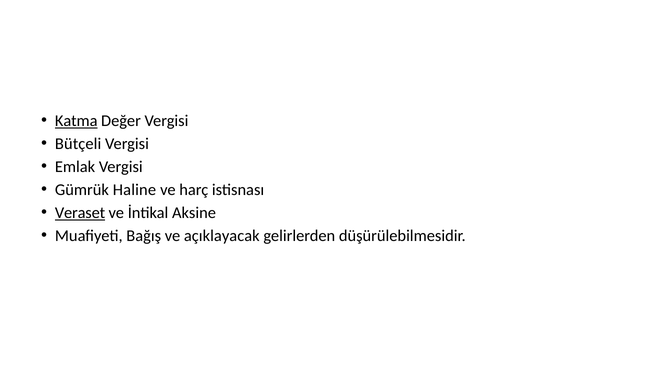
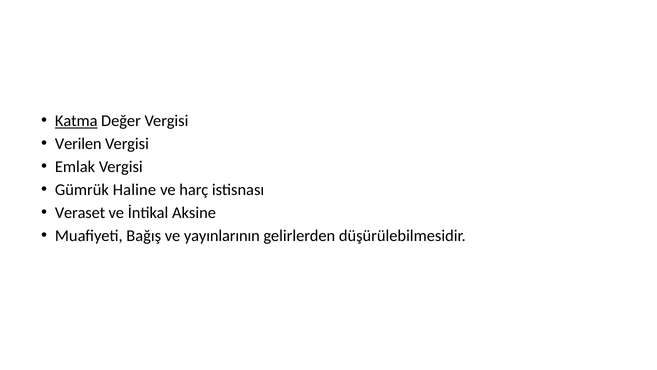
Bütçeli: Bütçeli -> Verilen (78, 144)
Veraset underline: present -> none (80, 213)
açıklayacak: açıklayacak -> yayınlarının (222, 236)
